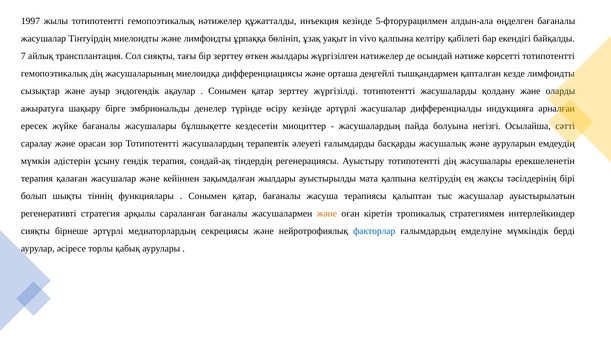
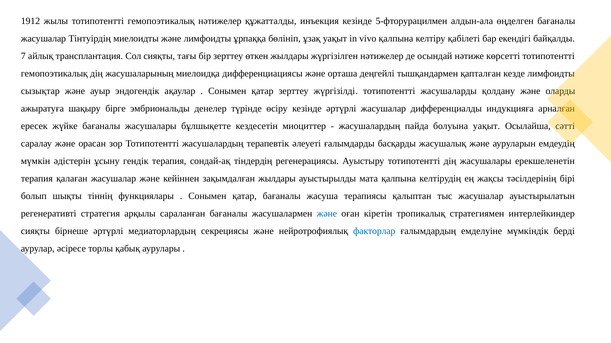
1997: 1997 -> 1912 (30, 21)
болуына негізгі: негізгі -> уақыт (487, 126)
және colour: orange -> blue (327, 214)
